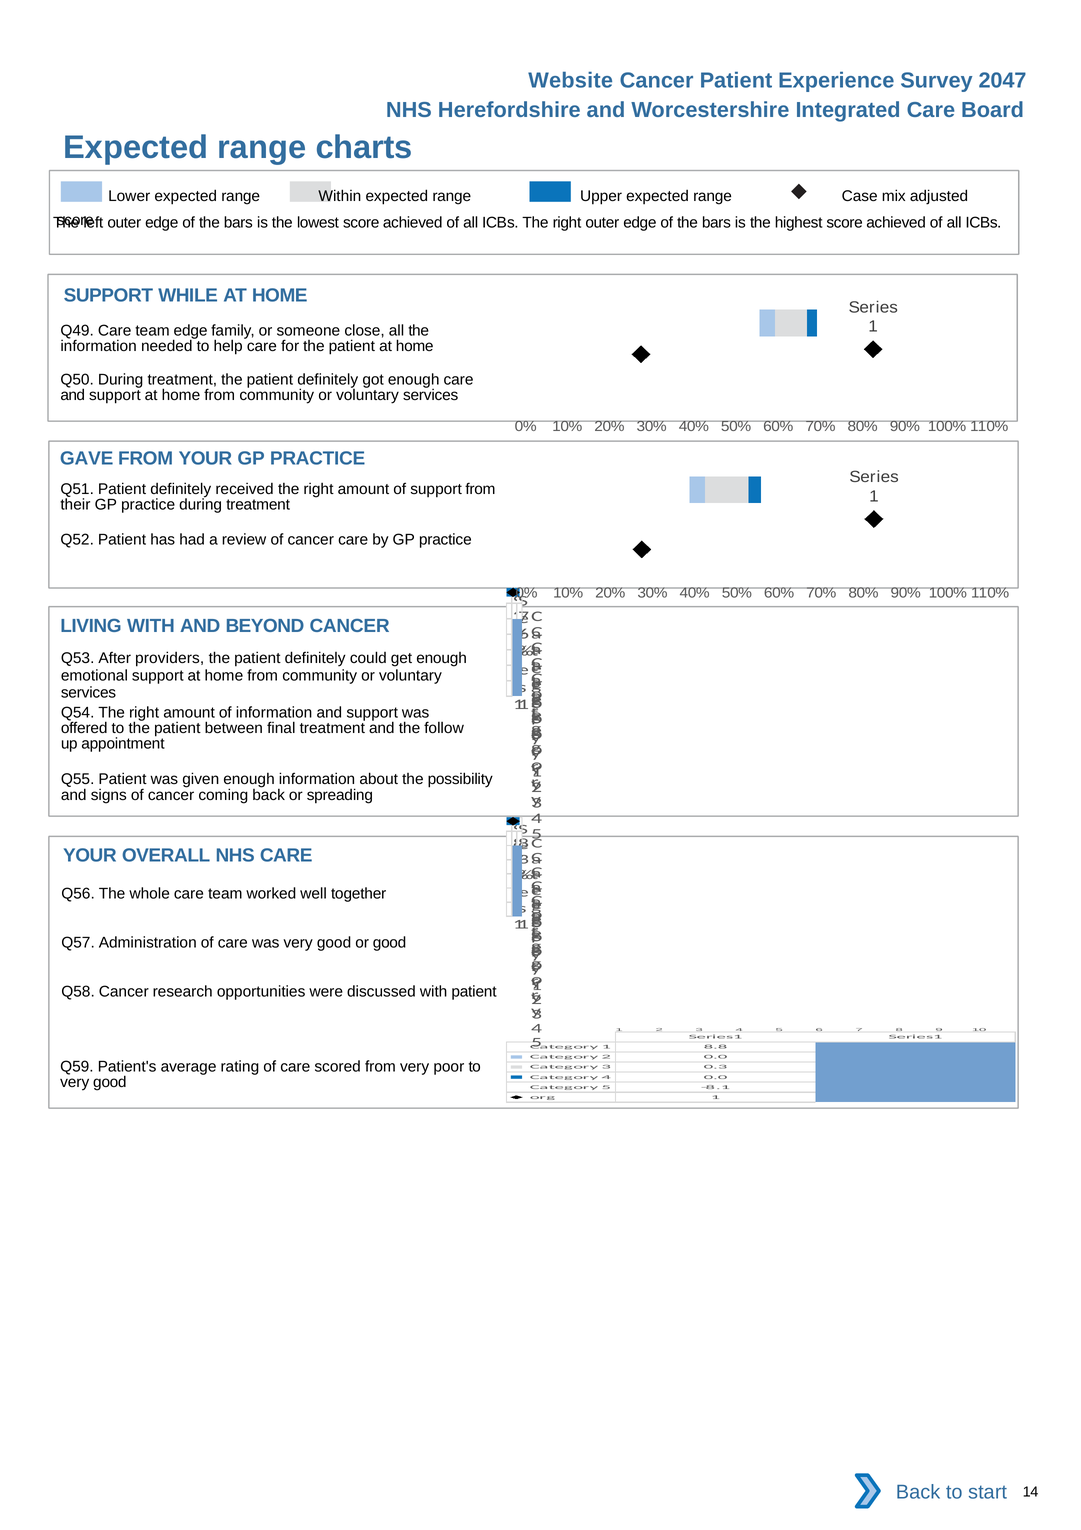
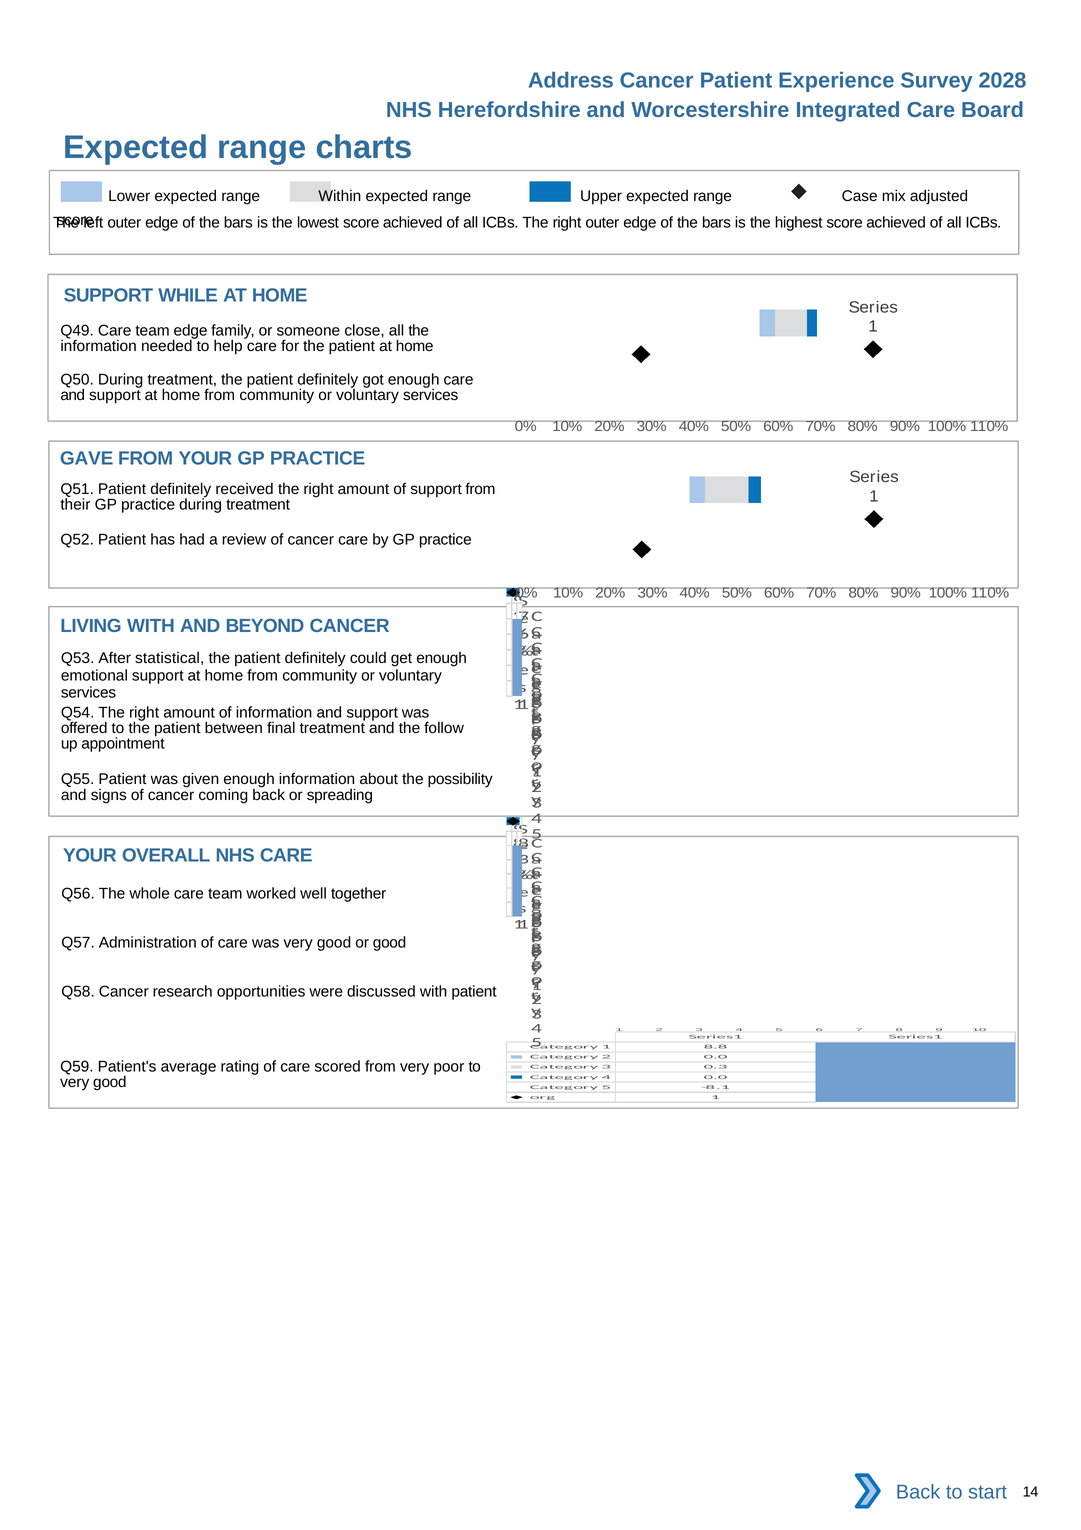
Website: Website -> Address (571, 81)
2047: 2047 -> 2028 (1002, 81)
providers: providers -> statistical (170, 658)
